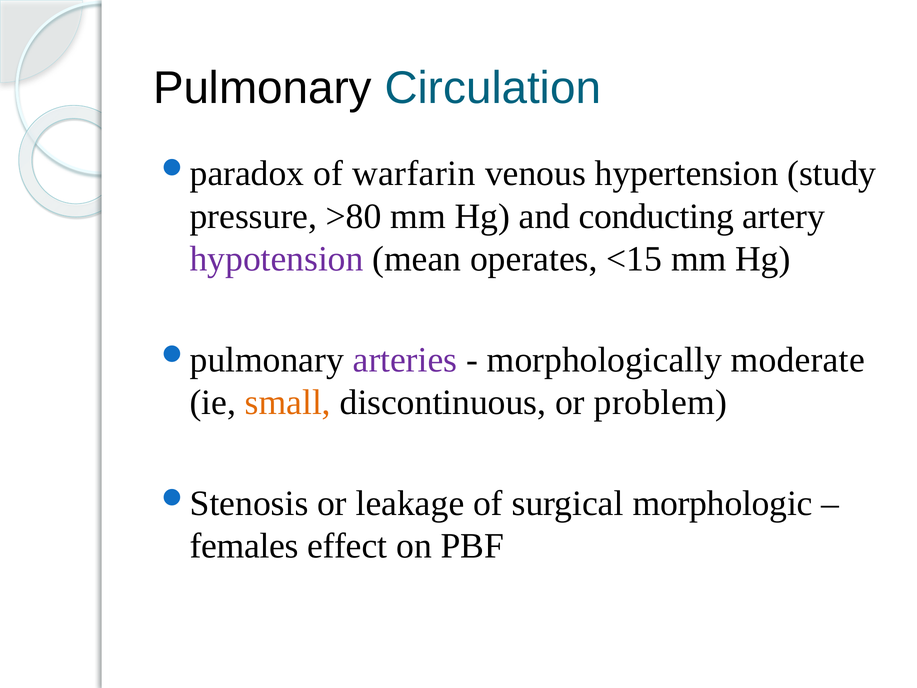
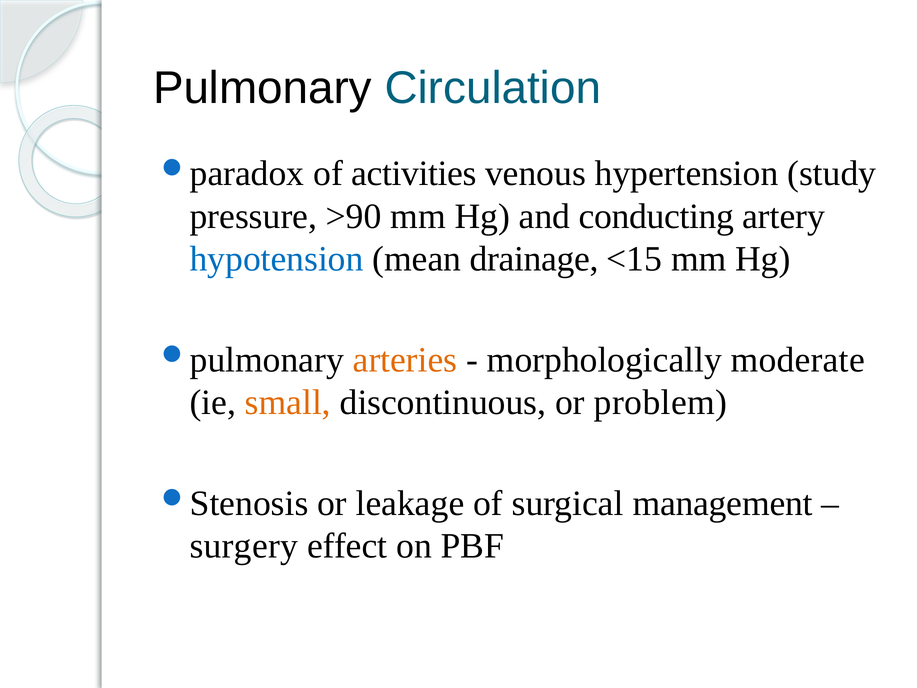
warfarin: warfarin -> activities (414, 174)
>80: >80 -> >90 (354, 216)
hypotension colour: purple -> blue (277, 259)
operates: operates -> drainage (534, 259)
arteries colour: purple -> orange (405, 360)
morphologic: morphologic -> management (723, 503)
females: females -> surgery (244, 546)
